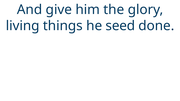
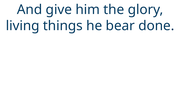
seed: seed -> bear (120, 26)
